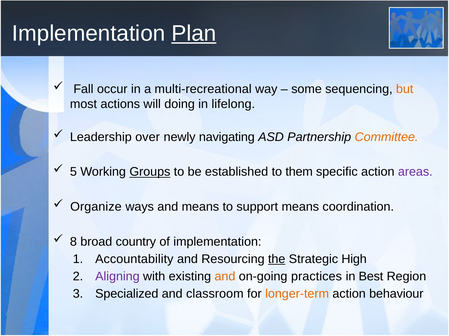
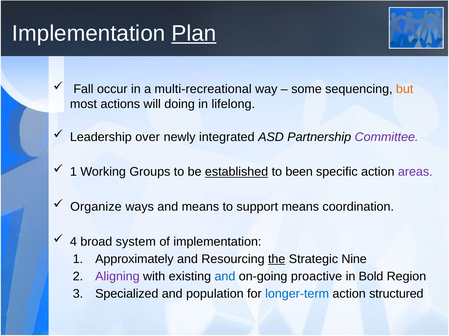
navigating: navigating -> integrated (227, 137)
Committee colour: orange -> purple (387, 137)
5: 5 -> 1 (73, 172)
Groups underline: present -> none (150, 172)
established underline: none -> present (237, 172)
them: them -> been (299, 172)
8: 8 -> 4 (73, 242)
country: country -> system (136, 242)
Accountability: Accountability -> Approximately (134, 260)
High: High -> Nine (354, 260)
and colour: orange -> blue (225, 277)
practices: practices -> proactive (317, 277)
Best: Best -> Bold (371, 277)
classroom: classroom -> population (215, 295)
longer-term colour: orange -> blue (297, 295)
behaviour: behaviour -> structured (396, 295)
